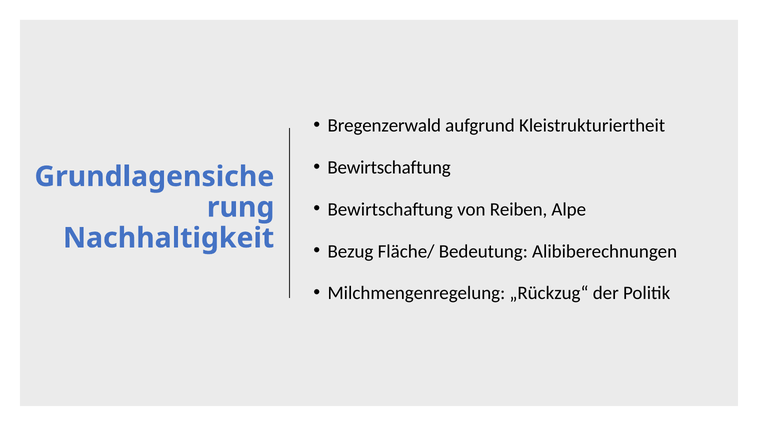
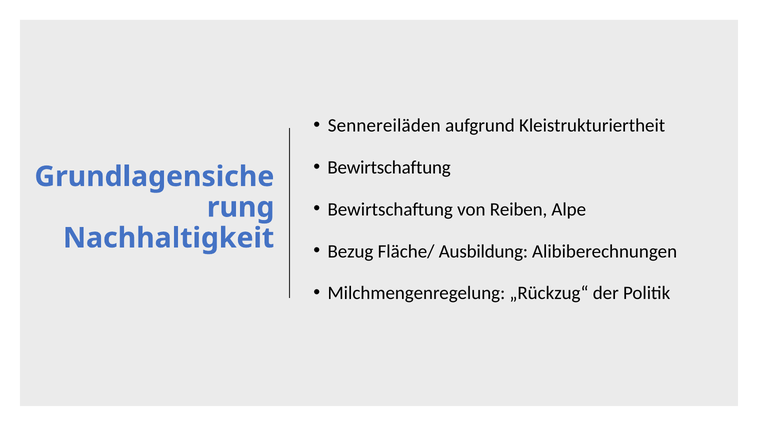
Bregenzerwald: Bregenzerwald -> Sennereiläden (384, 125)
Bedeutung: Bedeutung -> Ausbildung (483, 251)
